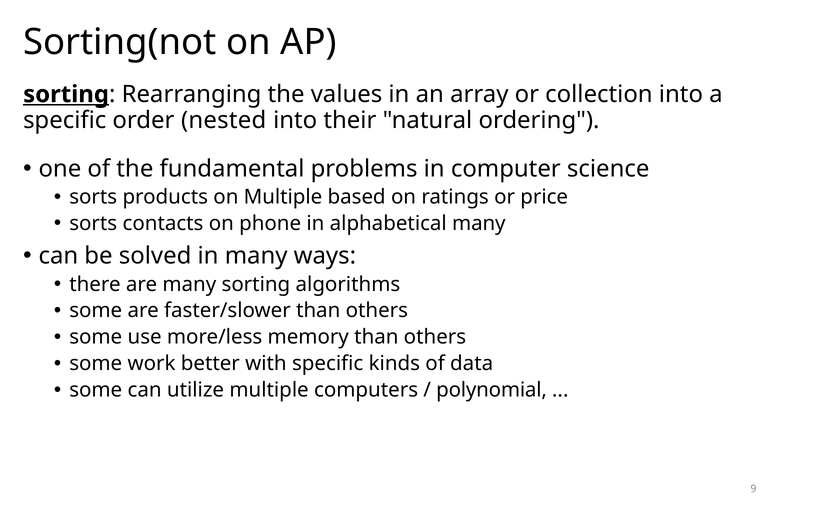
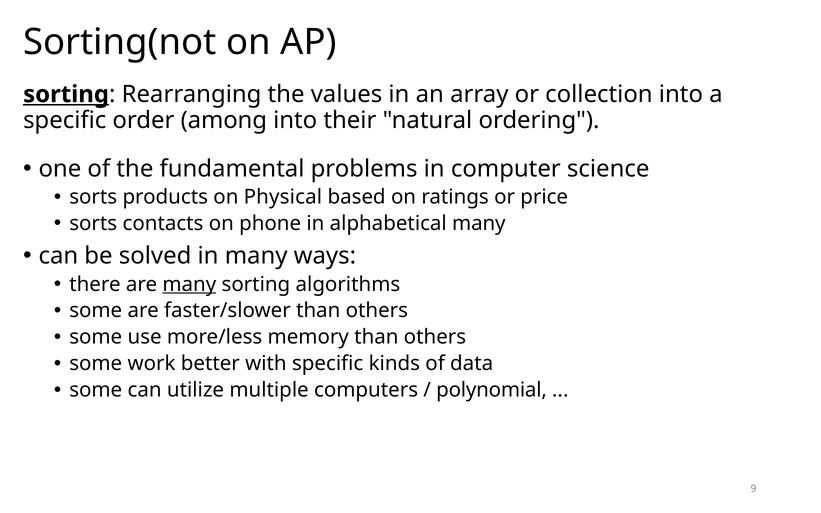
nested: nested -> among (224, 120)
on Multiple: Multiple -> Physical (283, 197)
many underline: none -> present (189, 284)
